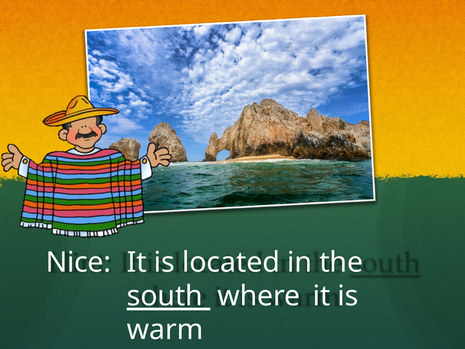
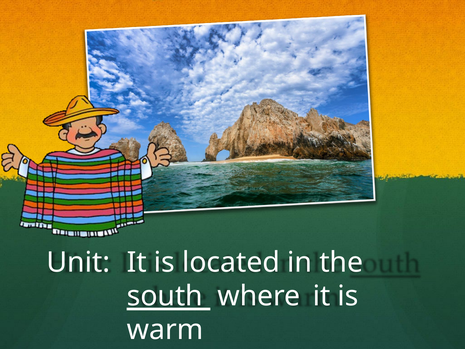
Nice: Nice -> Unit (78, 262)
